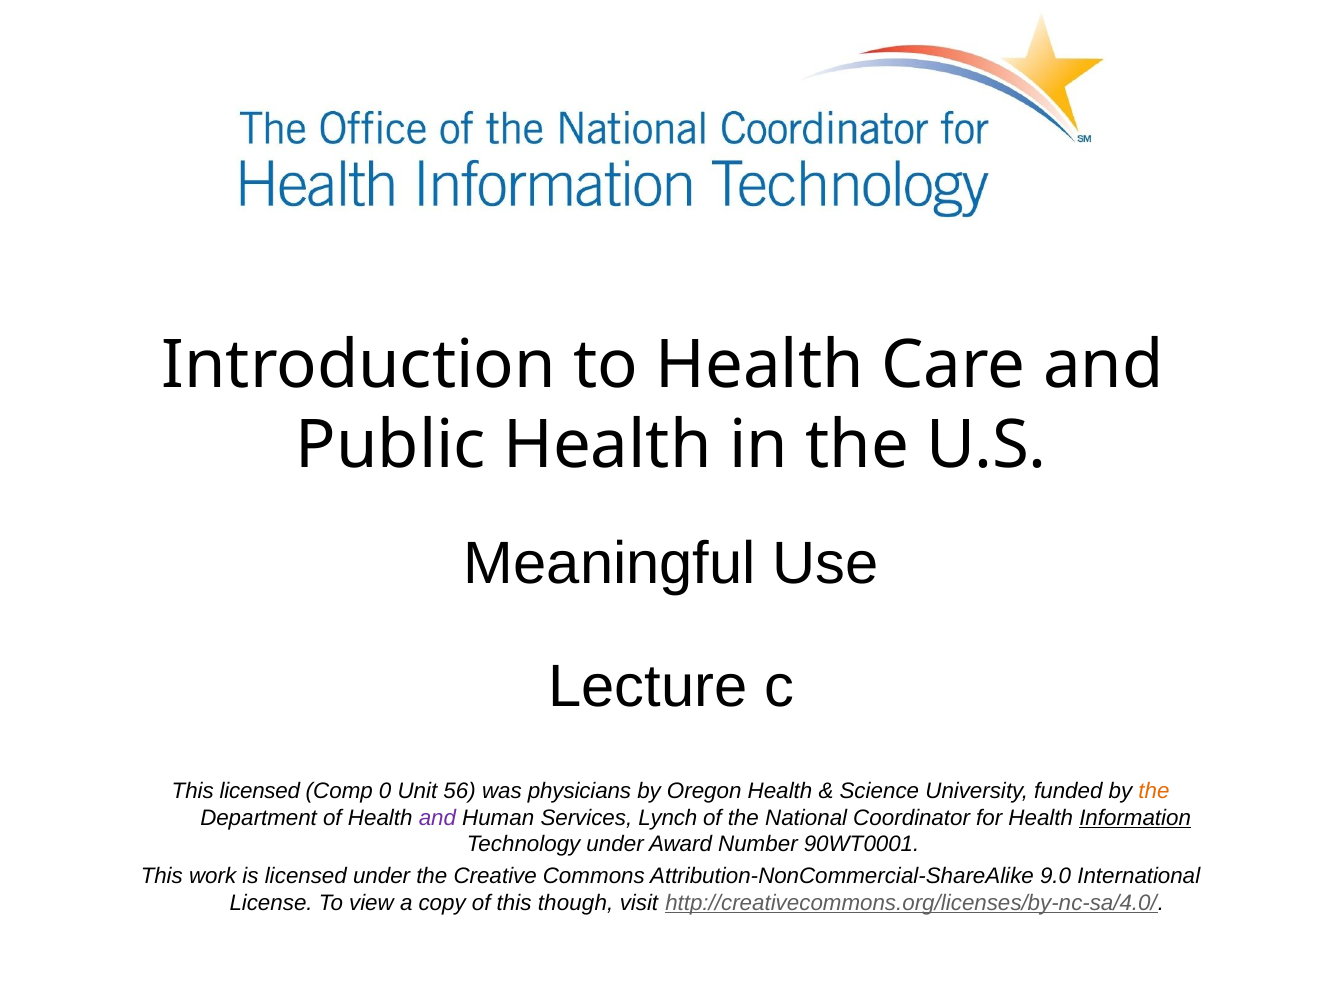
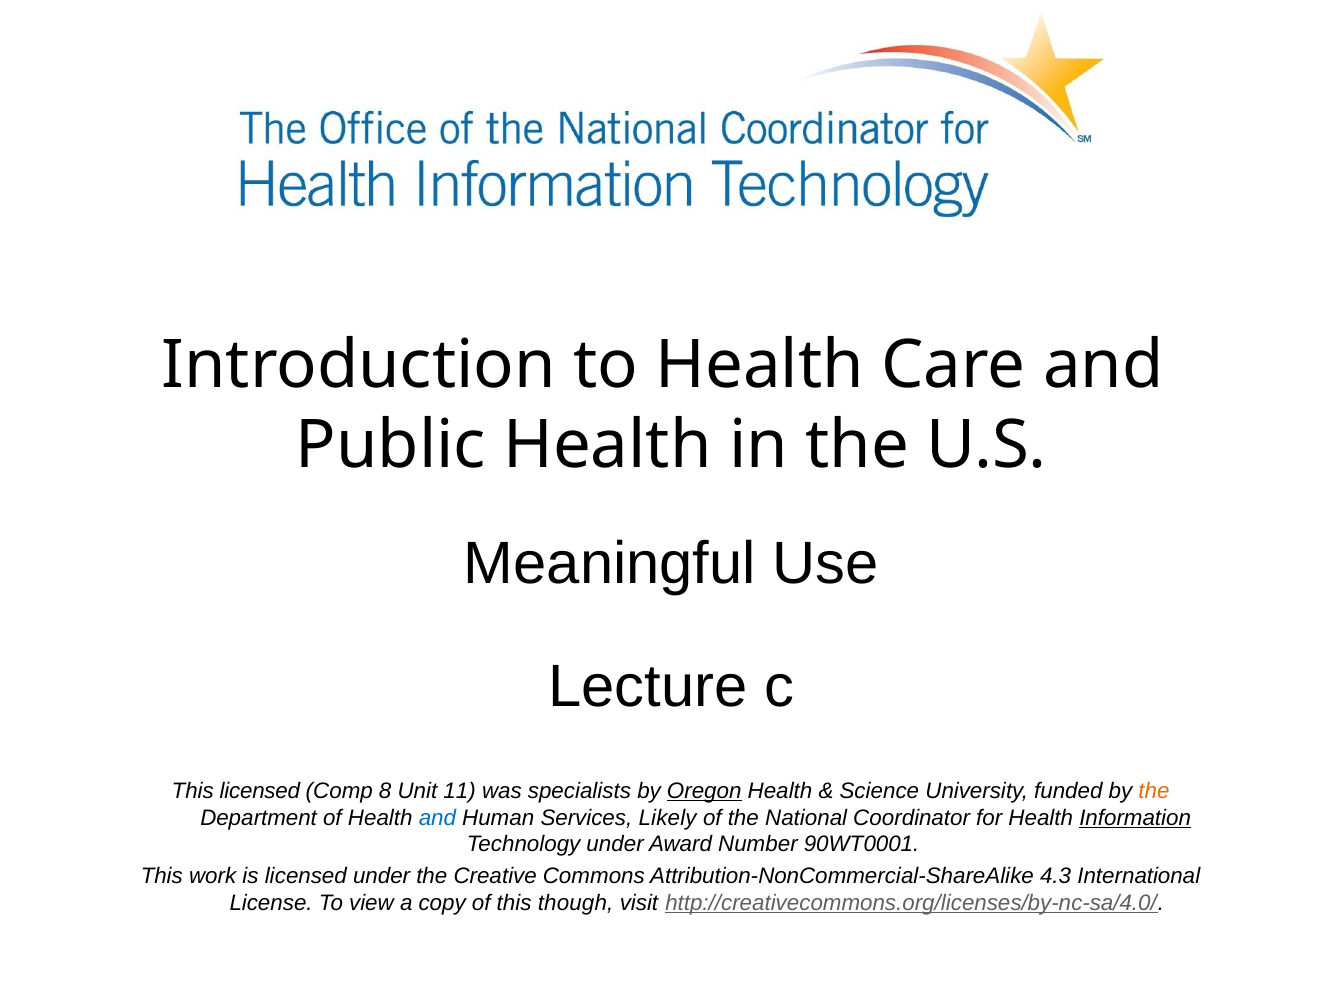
0: 0 -> 8 (385, 790)
56: 56 -> 11 (460, 790)
physicians: physicians -> specialists (579, 790)
Oregon underline: none -> present (704, 790)
and colour: purple -> blue (437, 817)
Lynch: Lynch -> Likely (668, 817)
9.0: 9.0 -> 4.3 (1056, 875)
